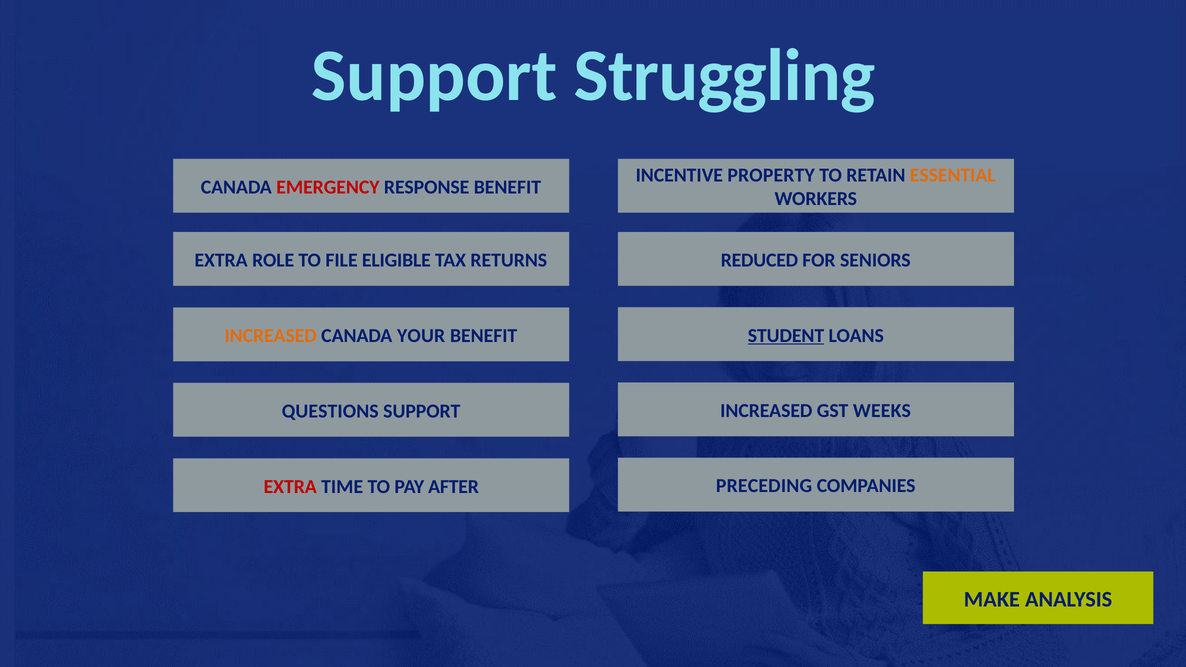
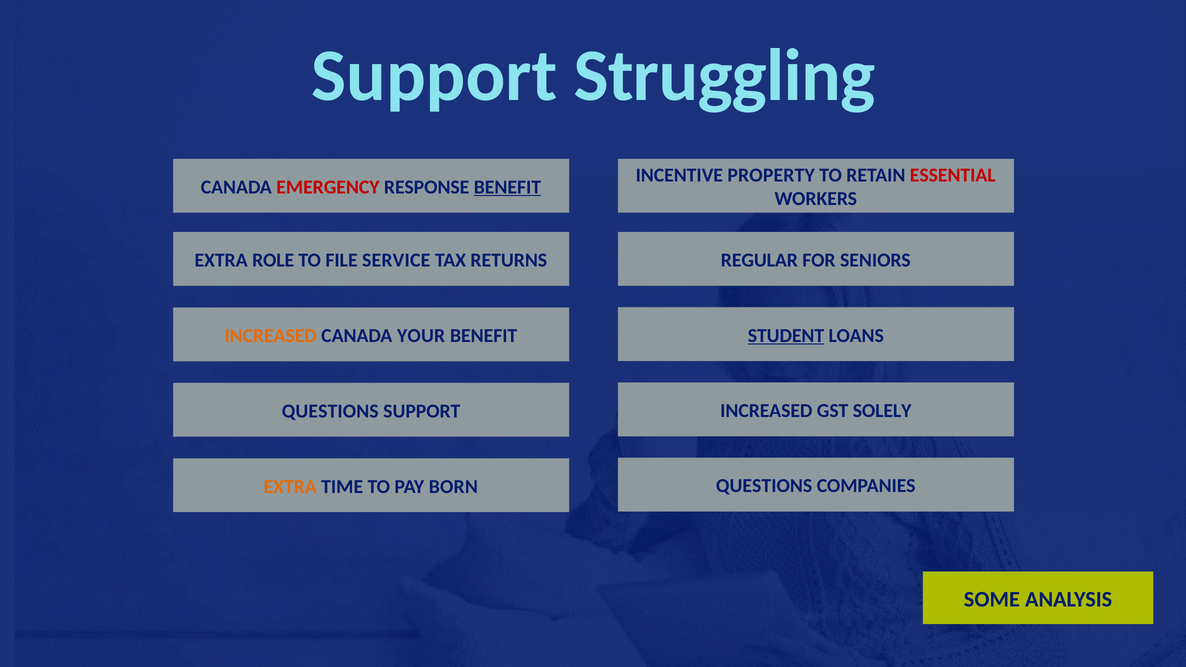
ESSENTIAL colour: orange -> red (953, 175)
BENEFIT underline: none -> present (507, 187)
ELIGIBLE: ELIGIBLE -> SERVICE (396, 260)
REDUCED: REDUCED -> REGULAR (759, 260)
WEEKS: WEEKS -> SOLELY (882, 411)
PRECEDING: PRECEDING -> QUESTIONS (764, 486)
EXTRA colour: red -> orange (290, 487)
AFTER: AFTER -> BORN (453, 487)
MAKE: MAKE -> SOME (992, 599)
